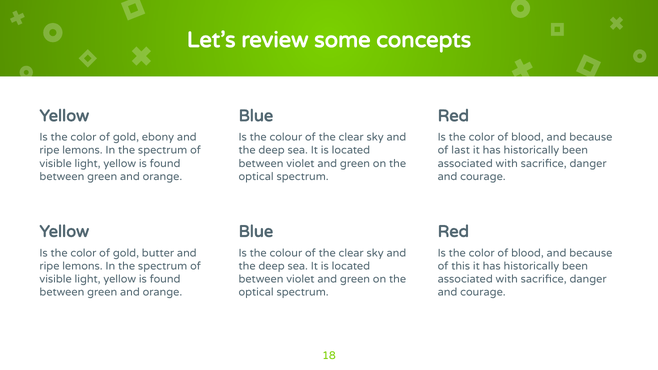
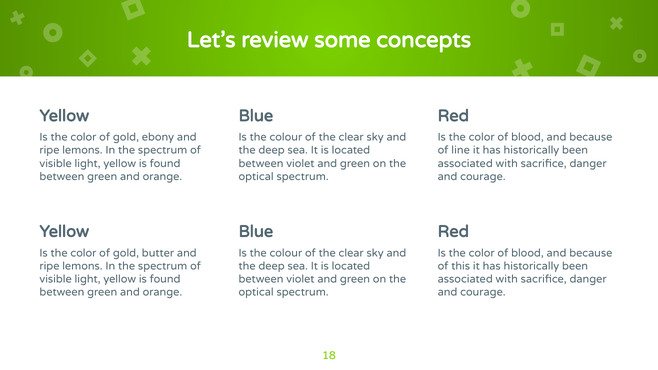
last: last -> line (461, 150)
